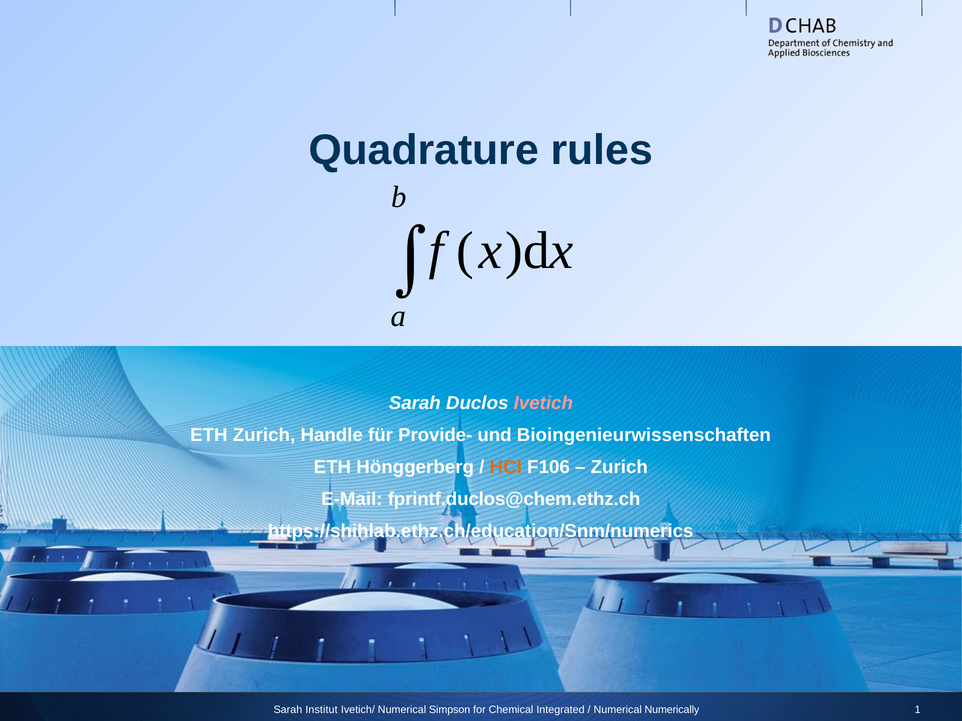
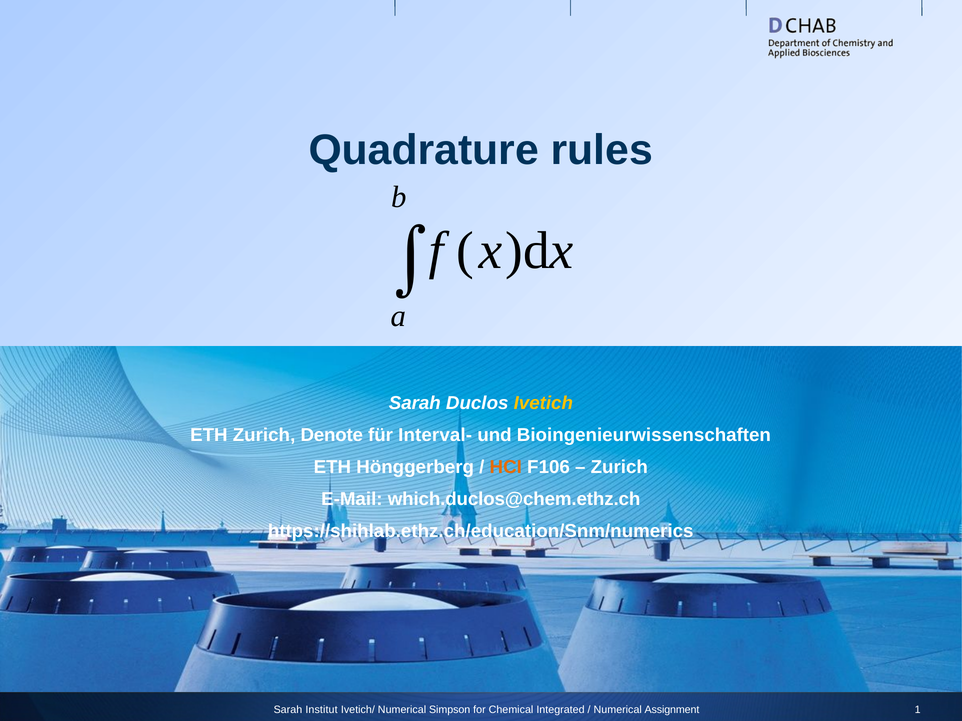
Ivetich colour: pink -> yellow (543, 403)
Handle: Handle -> Denote (332, 435)
Provide-: Provide- -> Interval- (435, 435)
fprintf.duclos@chem.ethz.ch: fprintf.duclos@chem.ethz.ch -> which.duclos@chem.ethz.ch (514, 500)
Numerically: Numerically -> Assignment (672, 710)
